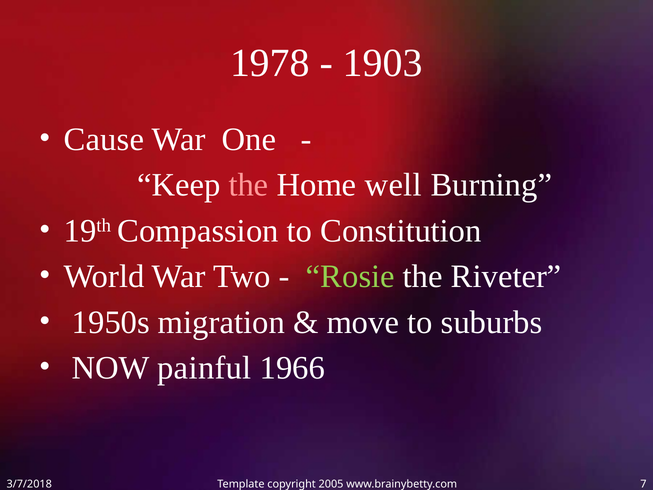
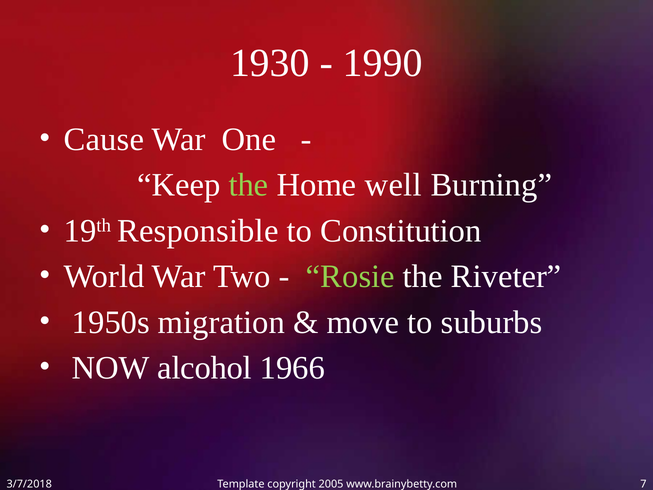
1978: 1978 -> 1930 (270, 63)
1903: 1903 -> 1990 (383, 63)
the colour: pink -> light green (248, 185)
Compassion: Compassion -> Responsible (198, 231)
painful: painful -> alcohol (205, 368)
